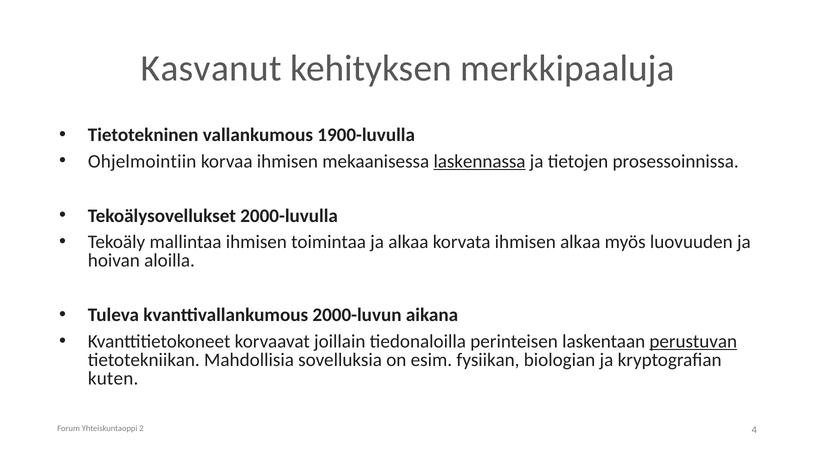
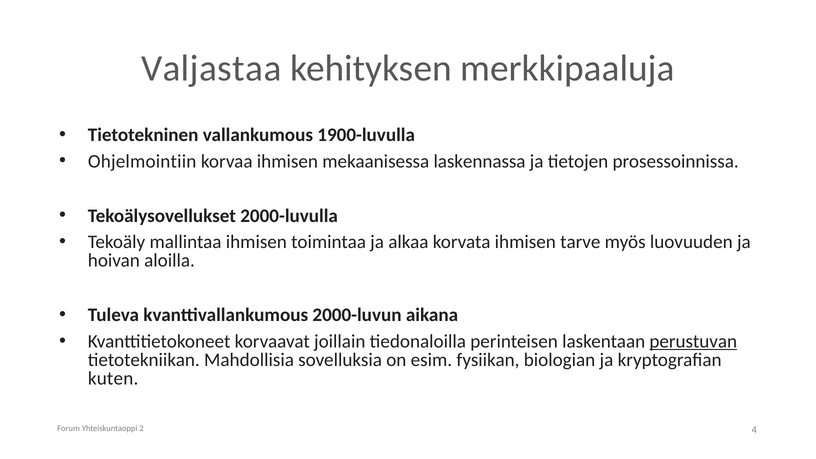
Kasvanut: Kasvanut -> Valjastaa (211, 69)
laskennassa underline: present -> none (480, 161)
ihmisen alkaa: alkaa -> tarve (580, 242)
